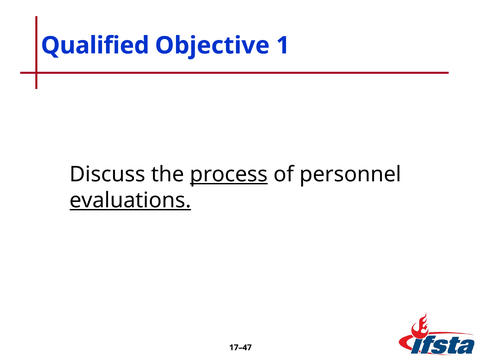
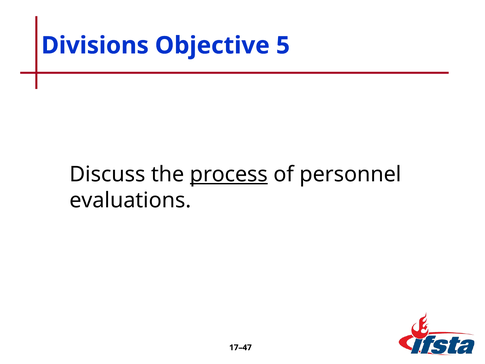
Qualified: Qualified -> Divisions (95, 45)
1: 1 -> 5 (283, 45)
evaluations underline: present -> none (130, 200)
